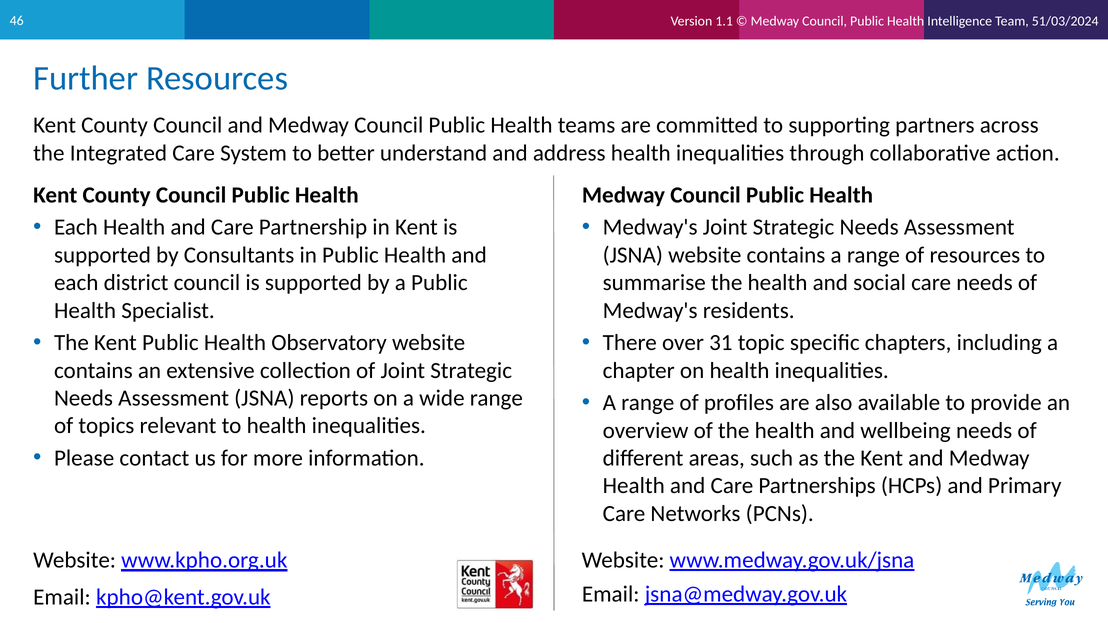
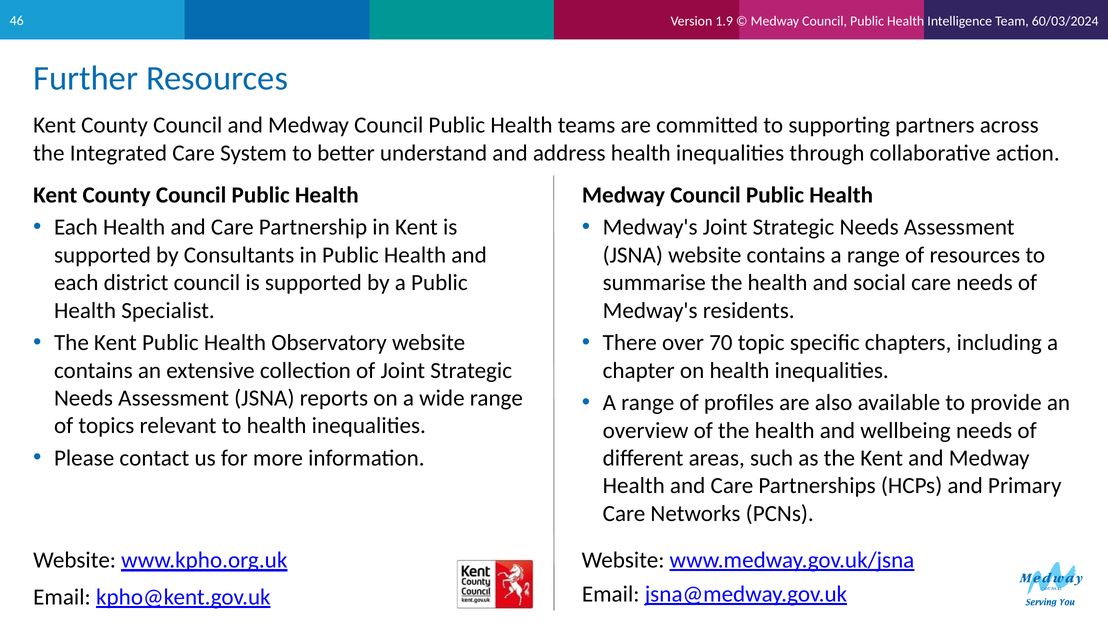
1.1: 1.1 -> 1.9 (724, 21)
51/03/2024: 51/03/2024 -> 60/03/2024 (1065, 21)
31: 31 -> 70 (721, 343)
